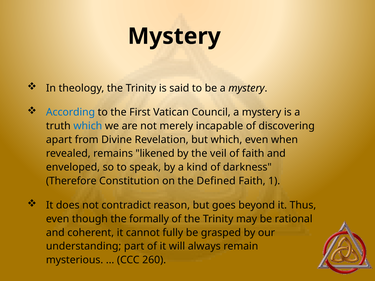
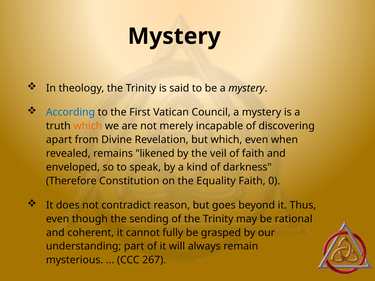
which colour: blue -> orange (88, 126)
Defined: Defined -> Equality (216, 181)
1: 1 -> 0 (274, 181)
formally: formally -> sending (149, 219)
260: 260 -> 267 (154, 260)
